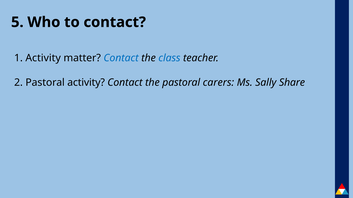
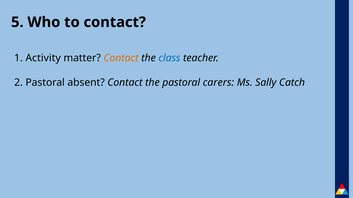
Contact colour: blue -> orange (121, 58)
Pastoral activity: activity -> absent (86, 83)
Share: Share -> Catch (292, 83)
